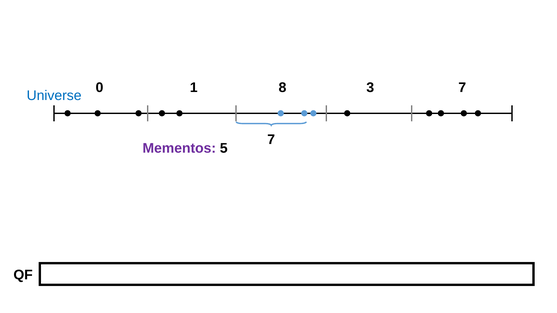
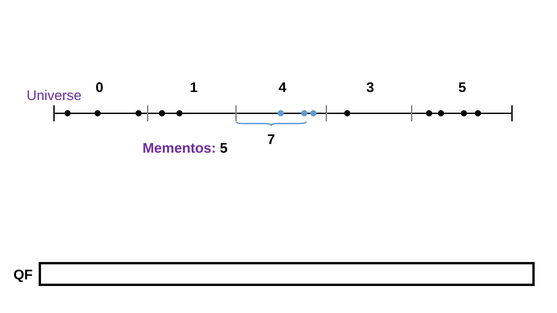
8: 8 -> 4 (282, 88)
3 7: 7 -> 5 (462, 88)
Universe colour: blue -> purple (54, 96)
